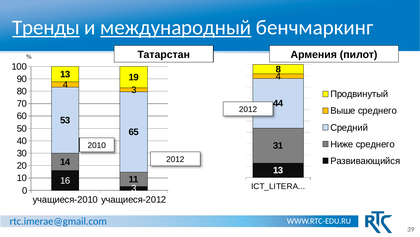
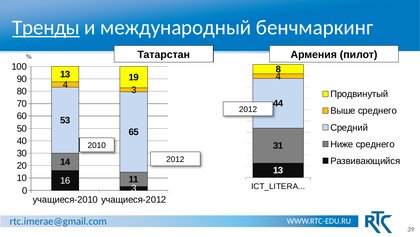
международный underline: present -> none (176, 28)
